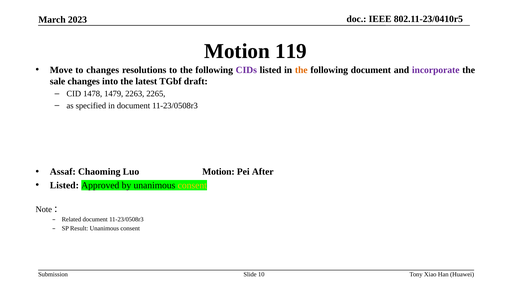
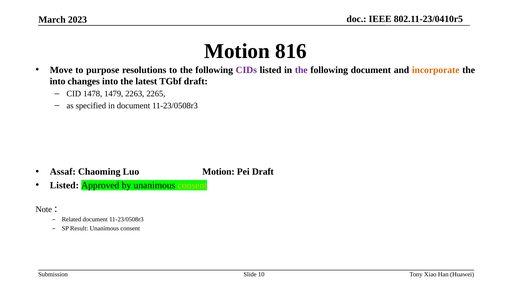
119: 119 -> 816 (291, 51)
to changes: changes -> purpose (103, 70)
the colour: orange -> purple (301, 70)
incorporate colour: purple -> orange (436, 70)
sale: sale -> into (58, 81)
Pei After: After -> Draft (263, 172)
